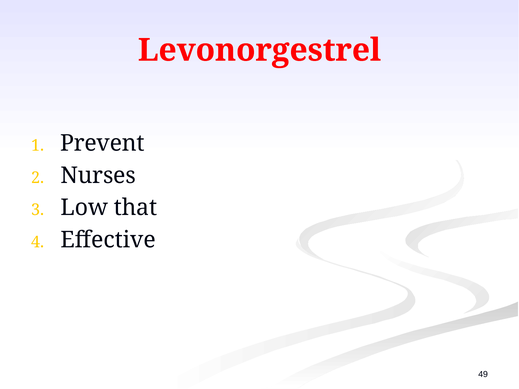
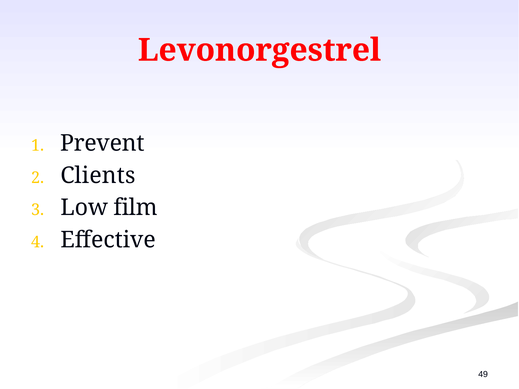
Nurses: Nurses -> Clients (98, 176)
that: that -> film (136, 208)
